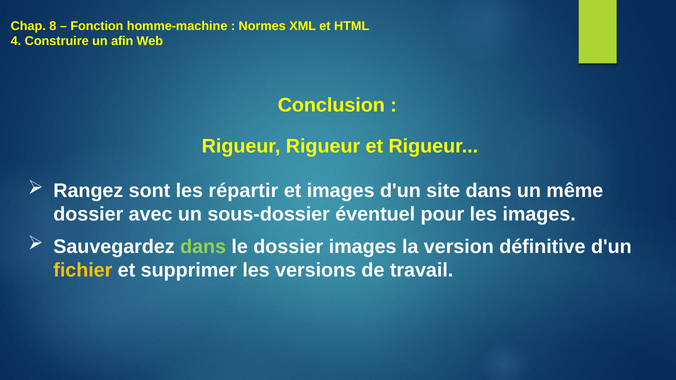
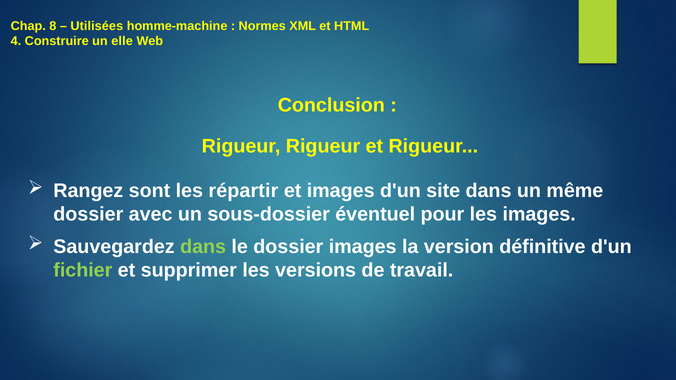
Fonction: Fonction -> Utilisées (97, 26)
afin: afin -> elle (122, 41)
fichier colour: yellow -> light green (83, 270)
